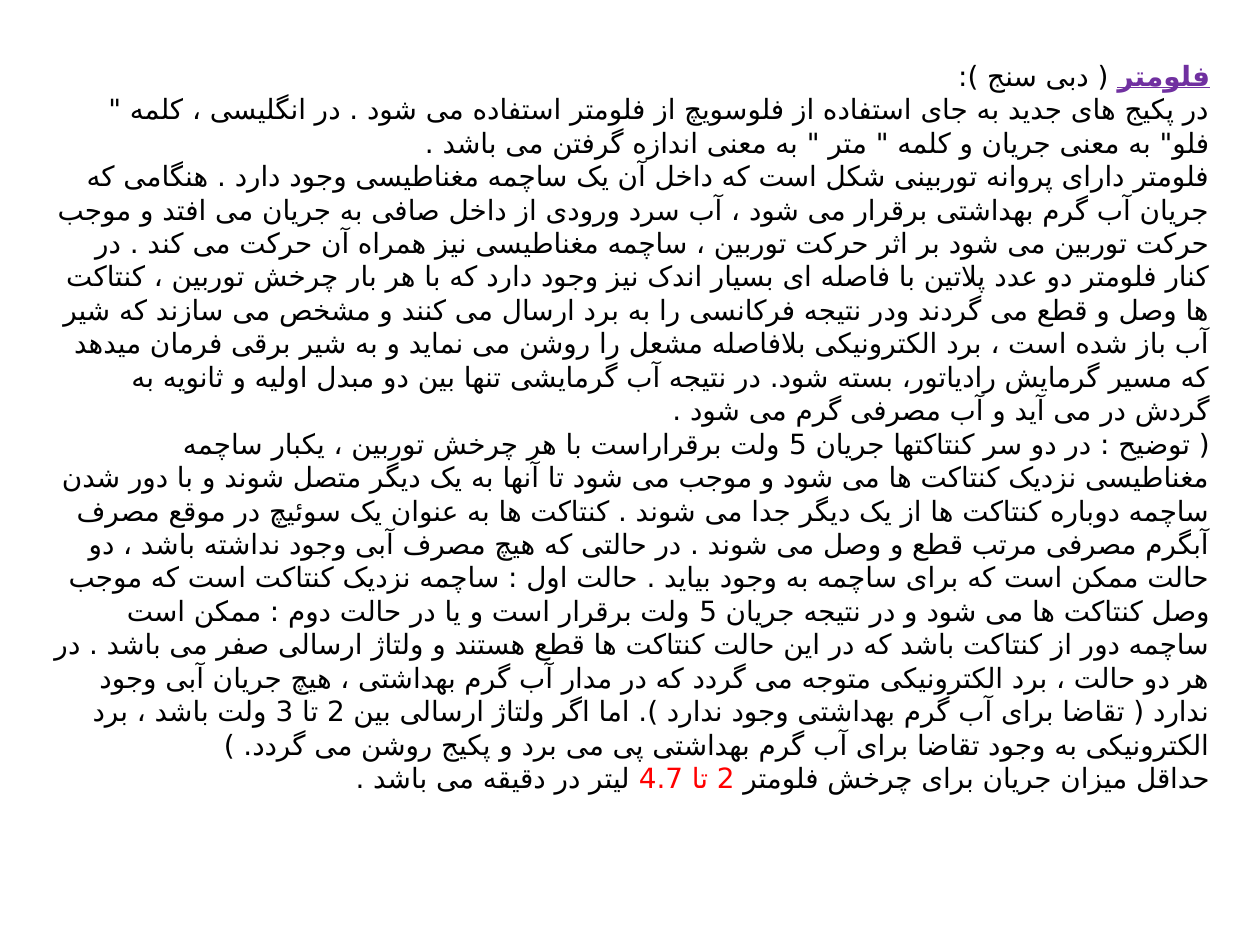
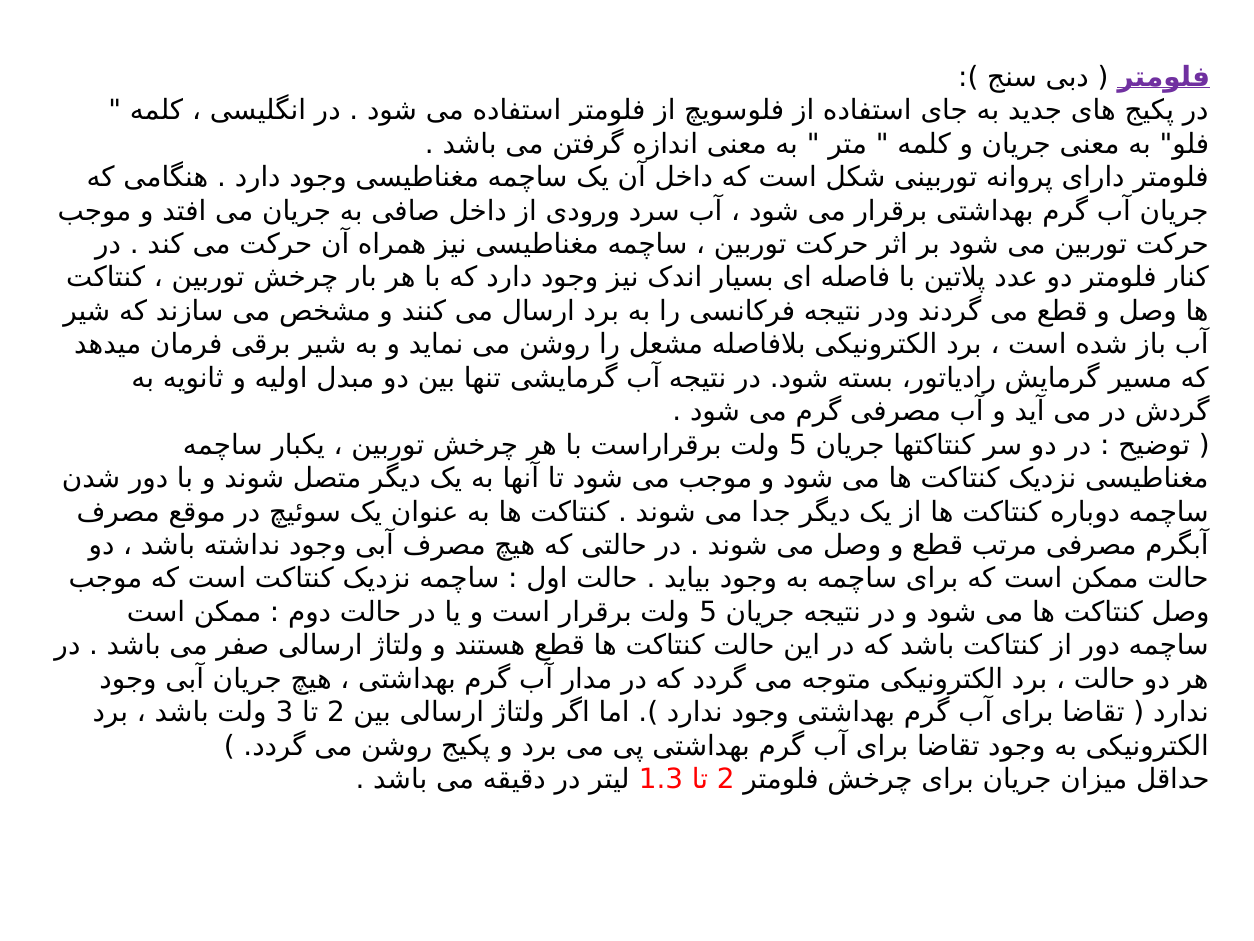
4.7: 4.7 -> 1.3 (661, 779)
